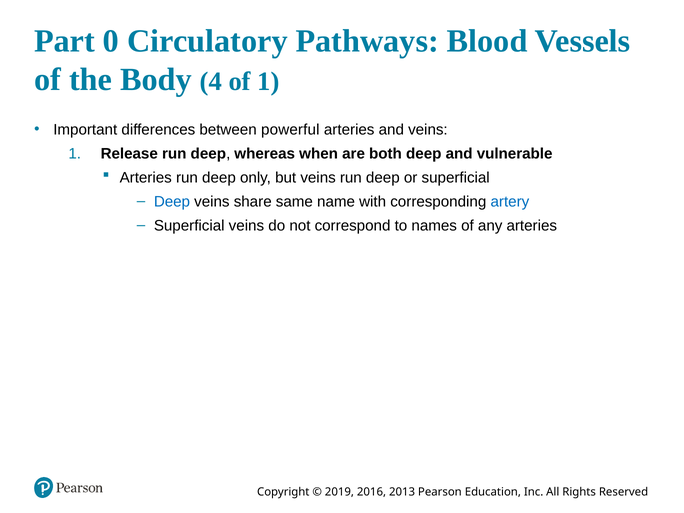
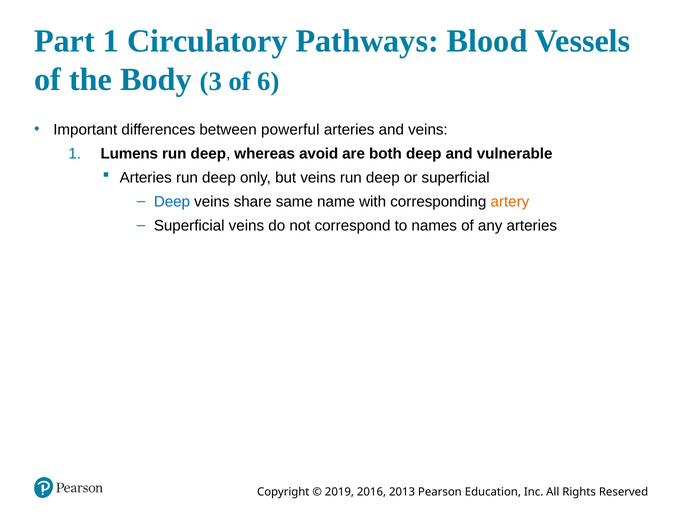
Part 0: 0 -> 1 (111, 41)
4: 4 -> 3 (211, 81)
of 1: 1 -> 6 (268, 81)
Release: Release -> Lumens (129, 154)
when: when -> avoid (319, 154)
artery colour: blue -> orange (510, 202)
